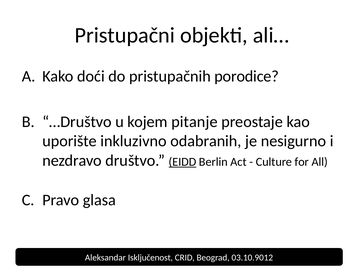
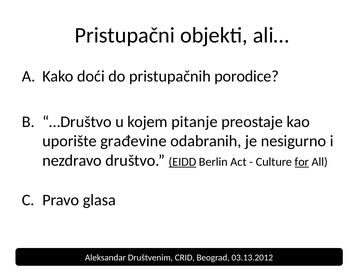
inkluzivno: inkluzivno -> građevine (133, 141)
for underline: none -> present (302, 162)
Isključenost: Isključenost -> Društvenim (150, 258)
03.10.9012: 03.10.9012 -> 03.13.2012 (252, 258)
